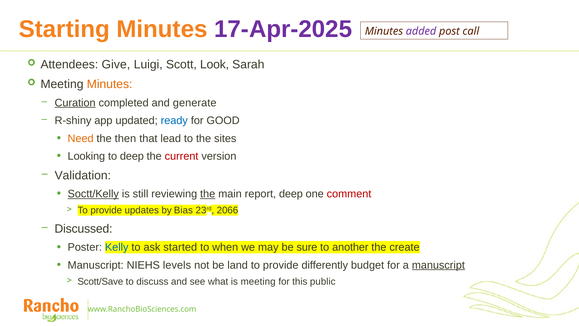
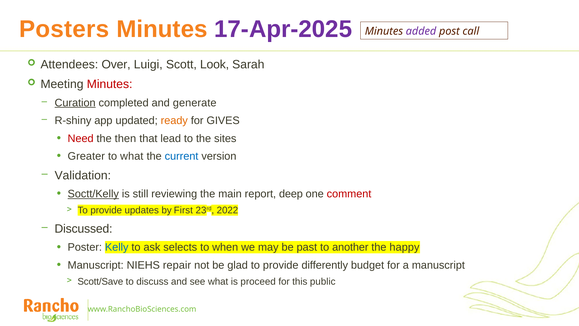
Starting: Starting -> Posters (64, 29)
Give: Give -> Over (116, 64)
Minutes colour: orange -> red (110, 84)
ready colour: blue -> orange (174, 120)
GOOD: GOOD -> GIVES (223, 120)
Need colour: orange -> red (81, 138)
Looking: Looking -> Greater (86, 156)
to deep: deep -> what (132, 156)
current colour: red -> blue (182, 156)
the underline: present -> none (208, 194)
Bias: Bias -> First (183, 210)
2066: 2066 -> 2022 (227, 210)
started: started -> selects (180, 247)
sure: sure -> past (307, 247)
create: create -> happy (404, 247)
levels: levels -> repair (177, 265)
land: land -> glad (238, 265)
manuscript underline: present -> none (438, 265)
is meeting: meeting -> proceed (258, 281)
